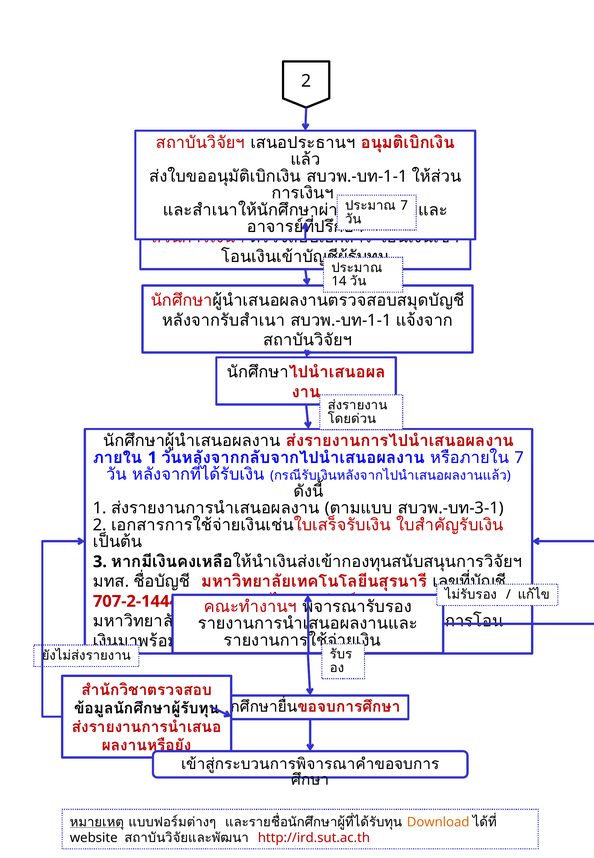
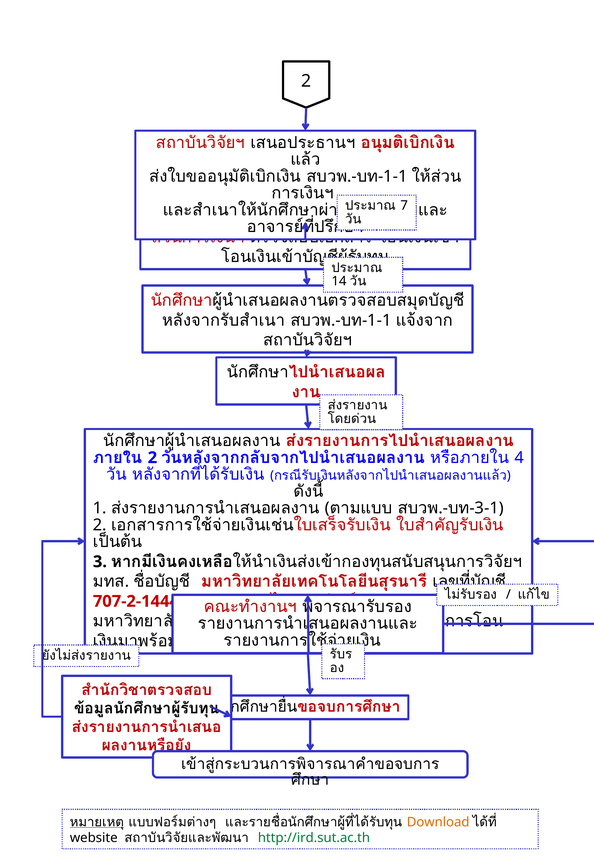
1: 1 -> 2 (152, 458)
7: 7 -> 4 (519, 458)
http://ird.sut.ac.th colour: red -> green (314, 838)
